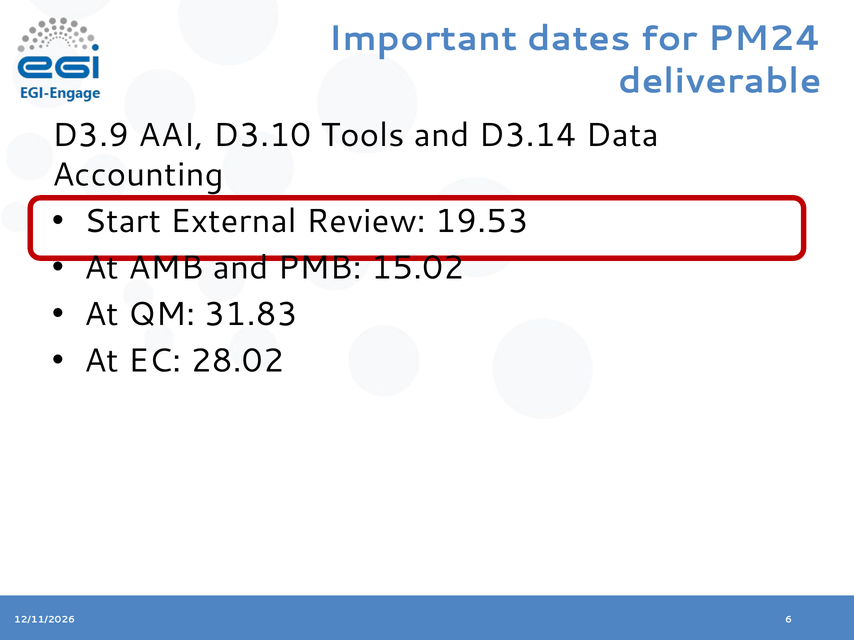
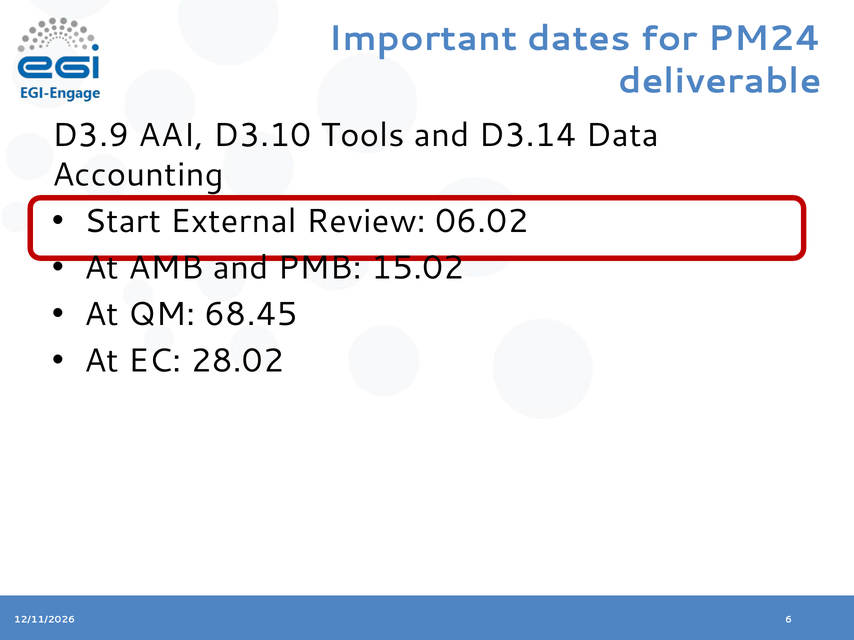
19.53: 19.53 -> 06.02 (482, 222)
31.83: 31.83 -> 68.45 (251, 315)
